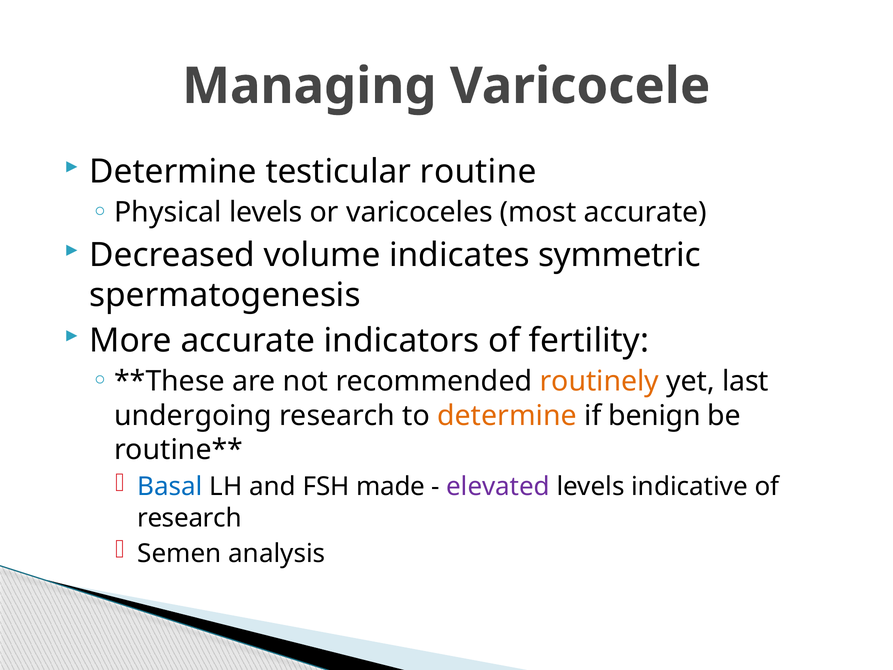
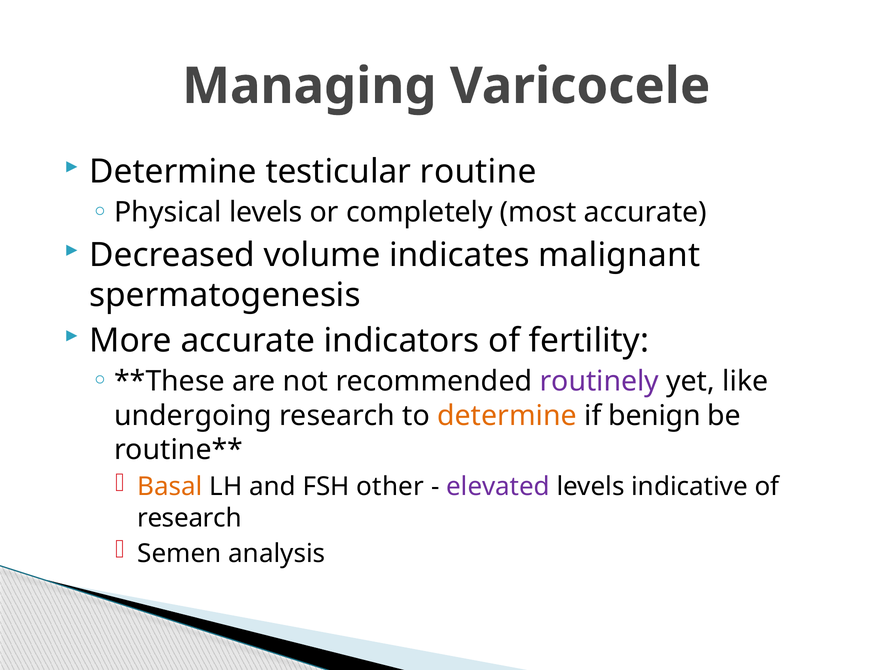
varicoceles: varicoceles -> completely (419, 212)
symmetric: symmetric -> malignant (619, 255)
routinely colour: orange -> purple (599, 381)
last: last -> like (745, 381)
Basal colour: blue -> orange (170, 487)
made: made -> other (390, 487)
